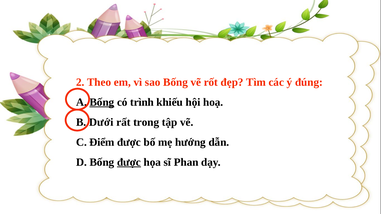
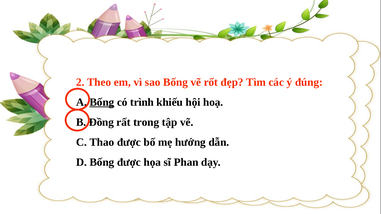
Dưới: Dưới -> Đồng (101, 122)
Điểm: Điểm -> Thao (102, 142)
được underline: present -> none (129, 162)
